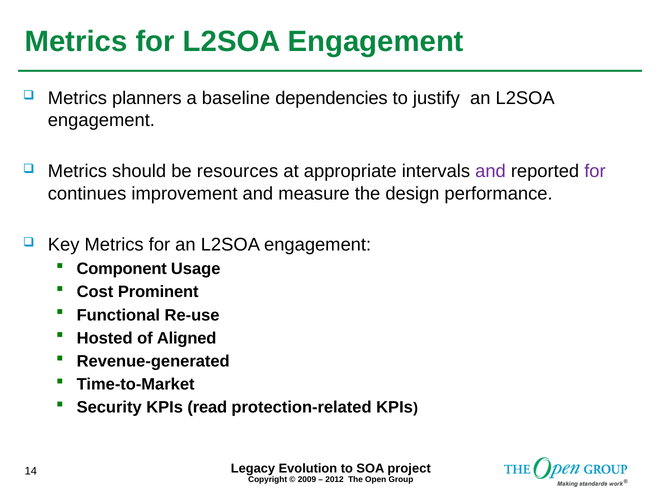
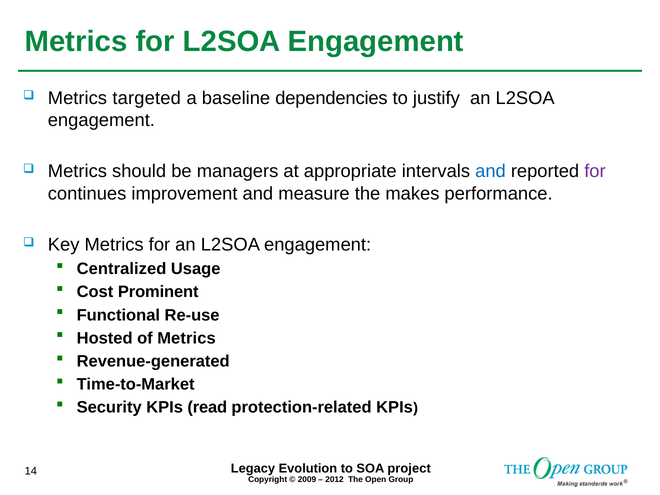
planners: planners -> targeted (147, 98)
resources: resources -> managers (238, 171)
and colour: purple -> blue (490, 171)
design: design -> makes (412, 193)
Component: Component -> Centralized (122, 269)
of Aligned: Aligned -> Metrics (187, 338)
